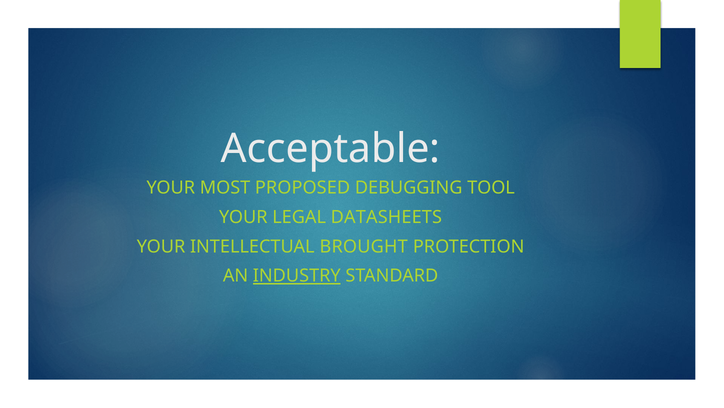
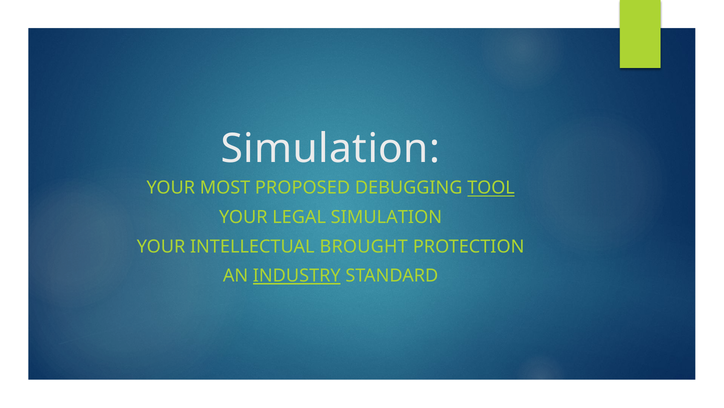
Acceptable: Acceptable -> Simulation (330, 148)
TOOL underline: none -> present (491, 188)
LEGAL DATASHEETS: DATASHEETS -> SIMULATION (386, 217)
